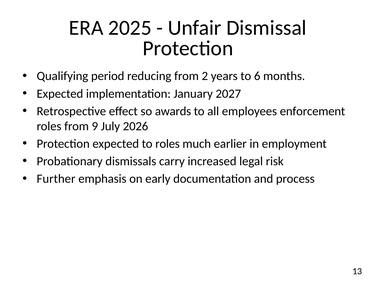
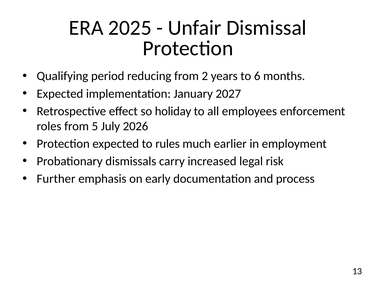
awards: awards -> holiday (173, 111)
9: 9 -> 5 (95, 126)
to roles: roles -> rules (168, 144)
